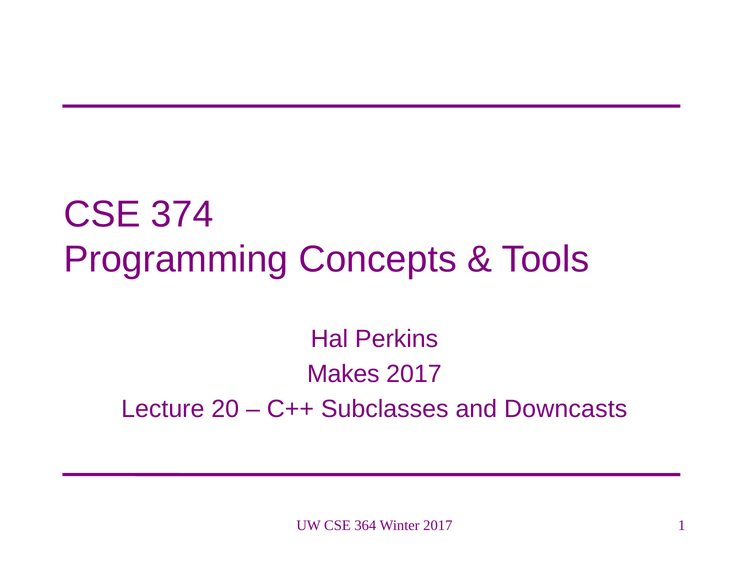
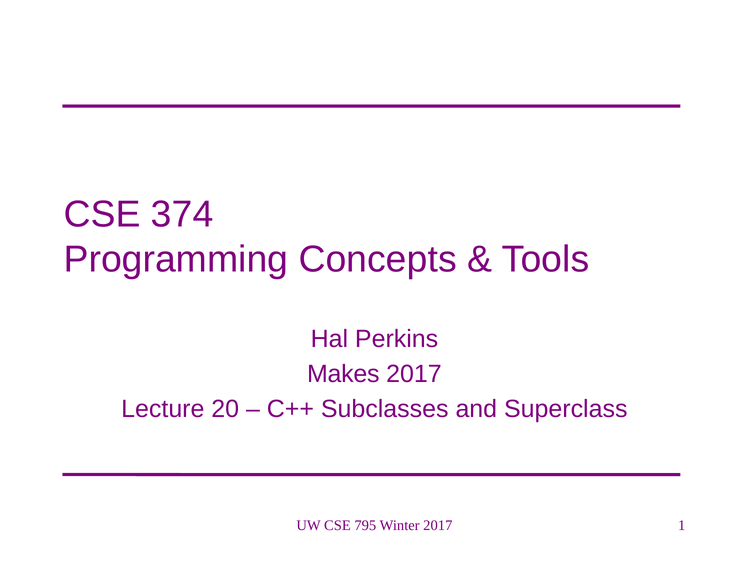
Downcasts: Downcasts -> Superclass (566, 409)
364: 364 -> 795 (365, 525)
